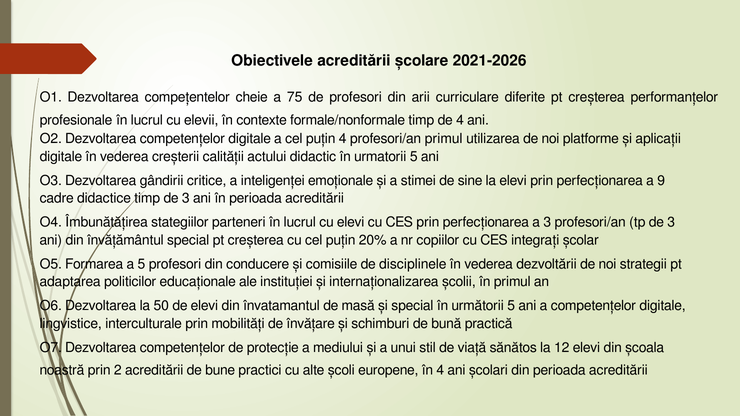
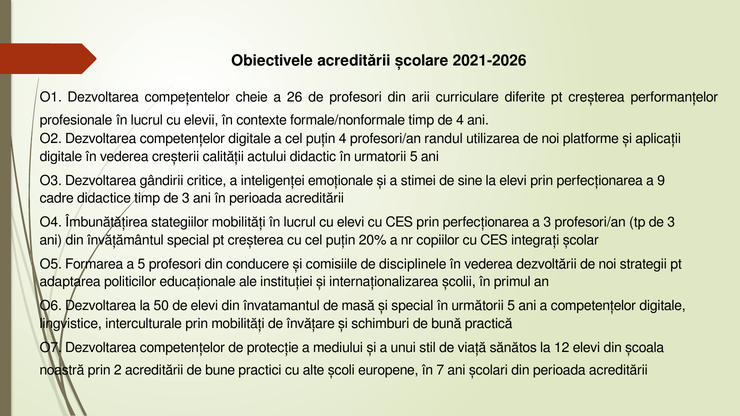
75: 75 -> 26 (295, 97)
profesori/an primul: primul -> randul (444, 139)
stategiilor parteneri: parteneri -> mobilități (239, 222)
în 4: 4 -> 7 (440, 371)
